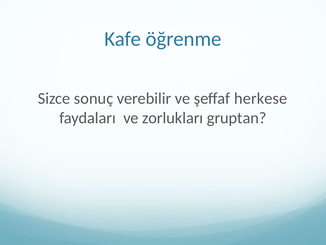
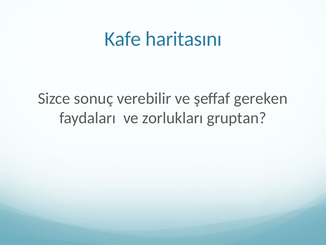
öğrenme: öğrenme -> haritasını (184, 39)
herkese: herkese -> gereken (261, 98)
